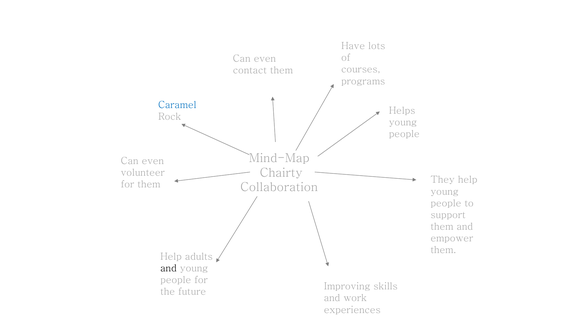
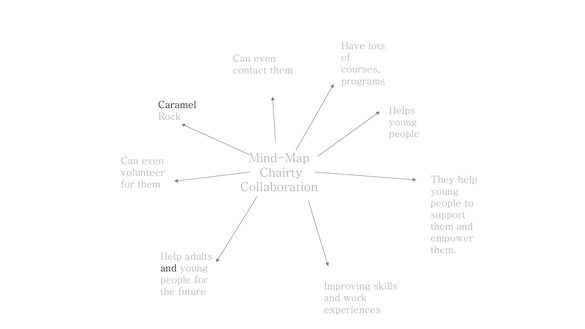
Caramel colour: blue -> black (177, 105)
